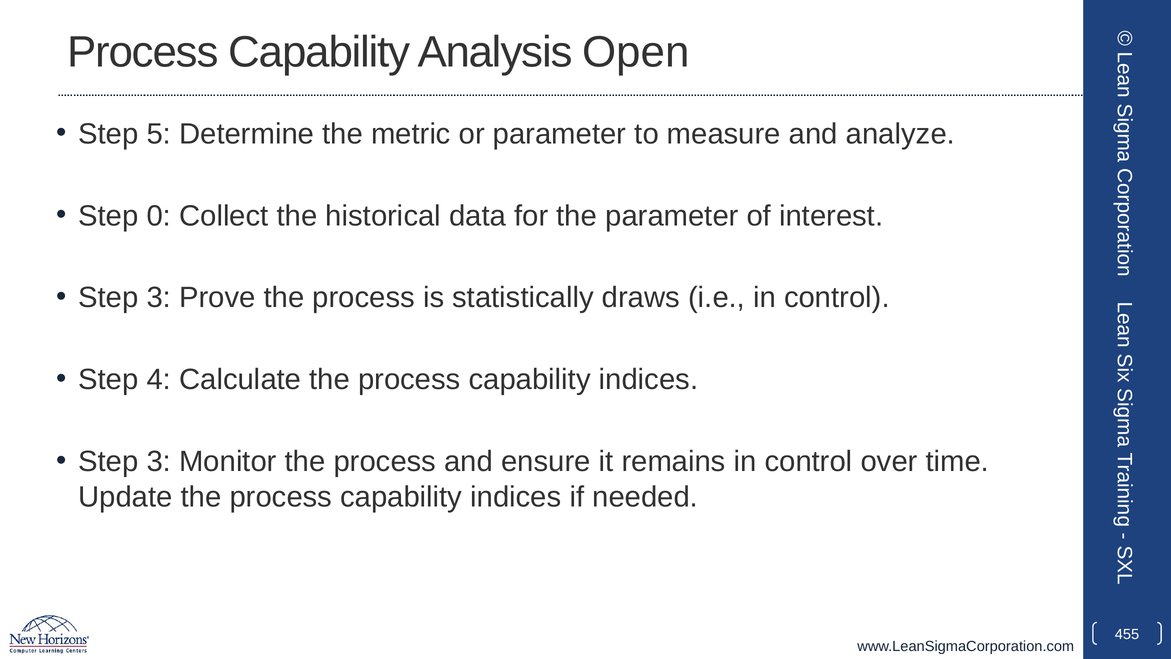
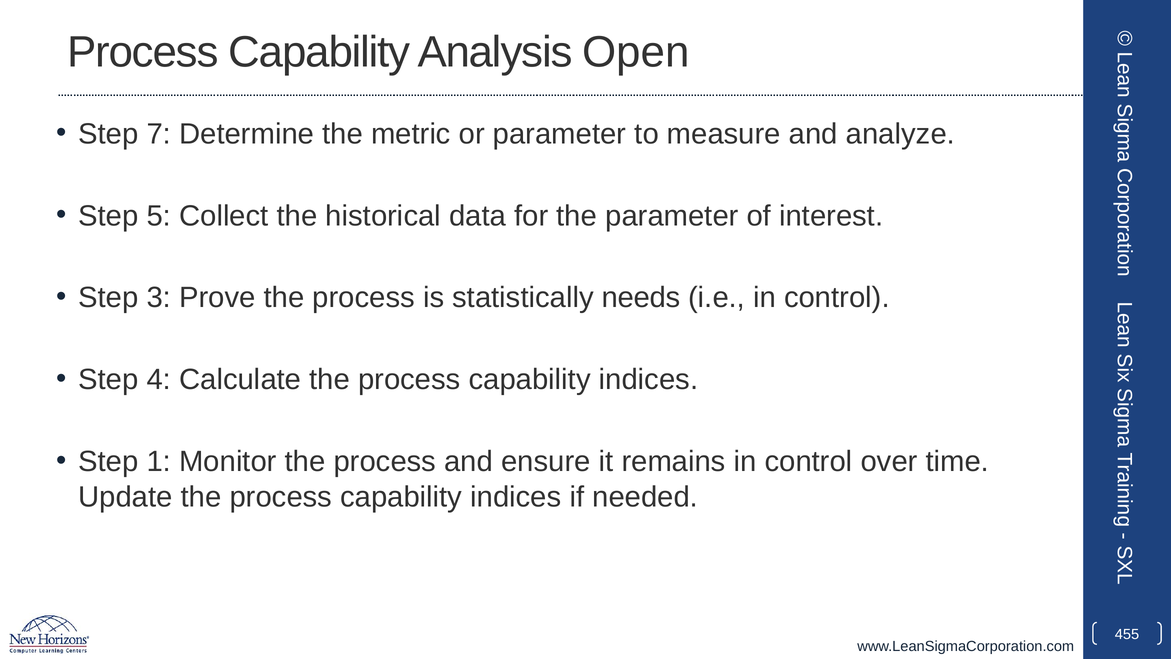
5: 5 -> 7 (159, 134)
0: 0 -> 5 (159, 216)
draws: draws -> needs (641, 298)
3: 3 -> 1 (159, 462)
